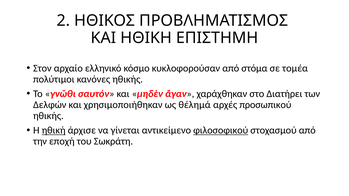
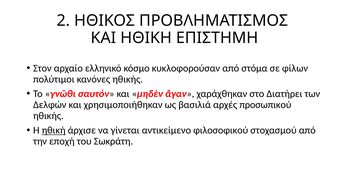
τομέα: τομέα -> φίλων (295, 68)
θέλημά: θέλημά -> βασιλιά (195, 105)
φιλοσοφικού underline: present -> none (221, 131)
